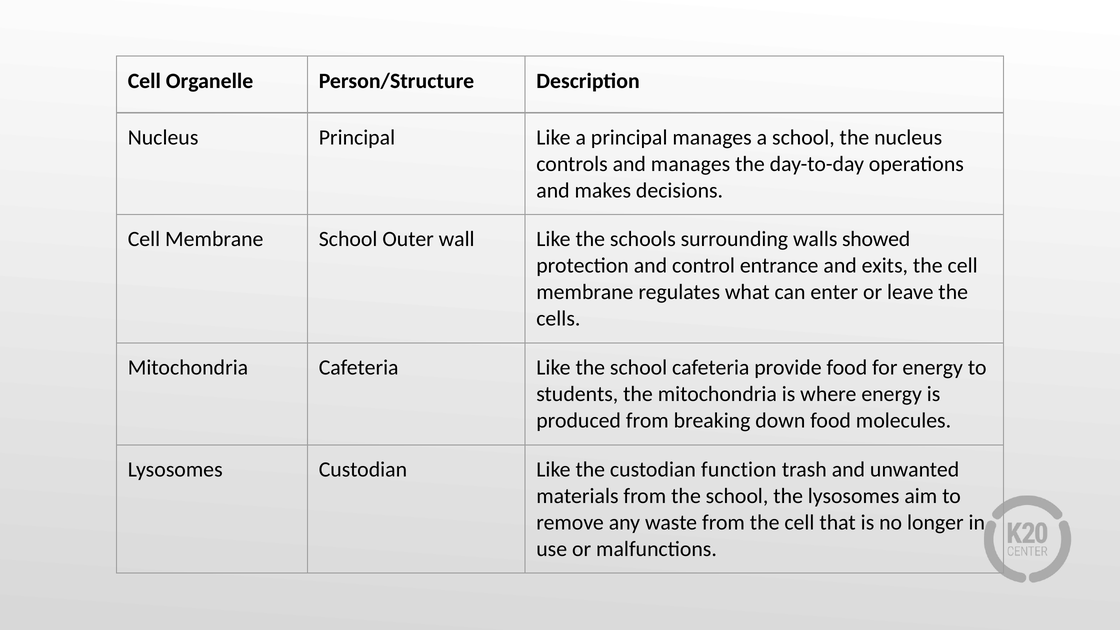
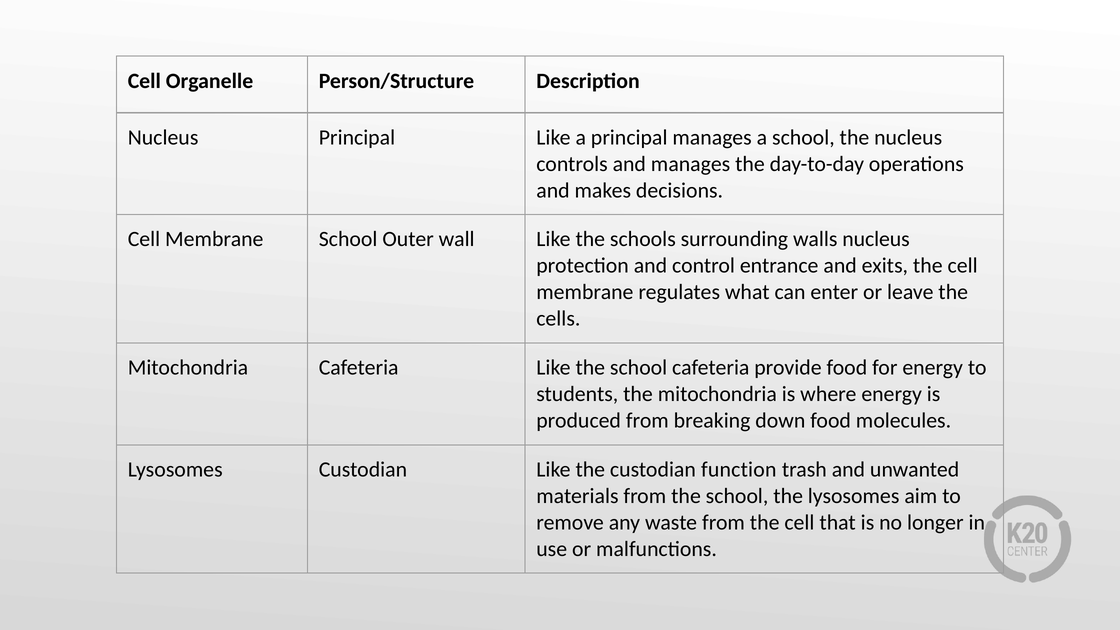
walls showed: showed -> nucleus (876, 239)
